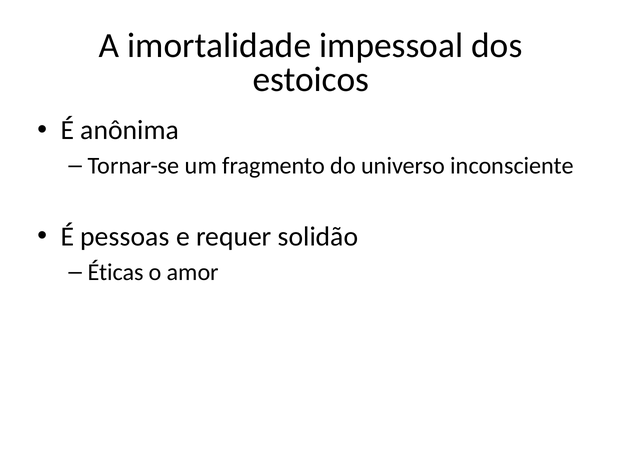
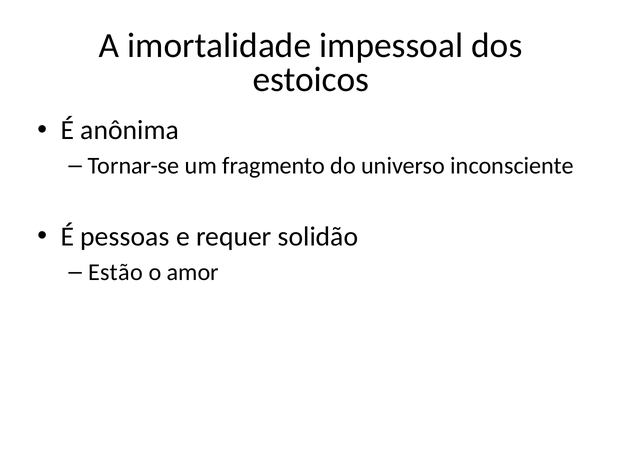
Éticas: Éticas -> Estão (115, 273)
